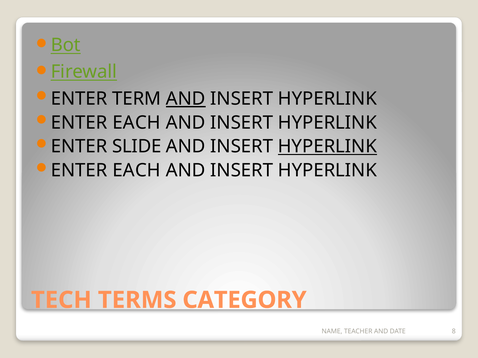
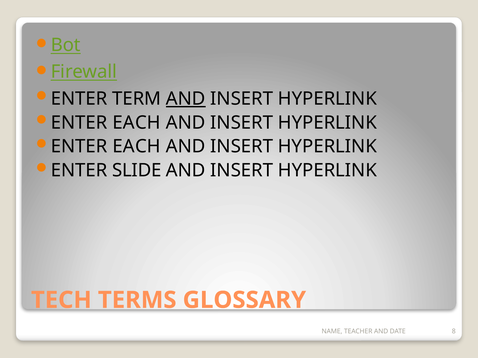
SLIDE: SLIDE -> EACH (137, 147)
HYPERLINK underline: present -> none (327, 147)
EACH: EACH -> SLIDE (137, 171)
CATEGORY: CATEGORY -> GLOSSARY (244, 300)
